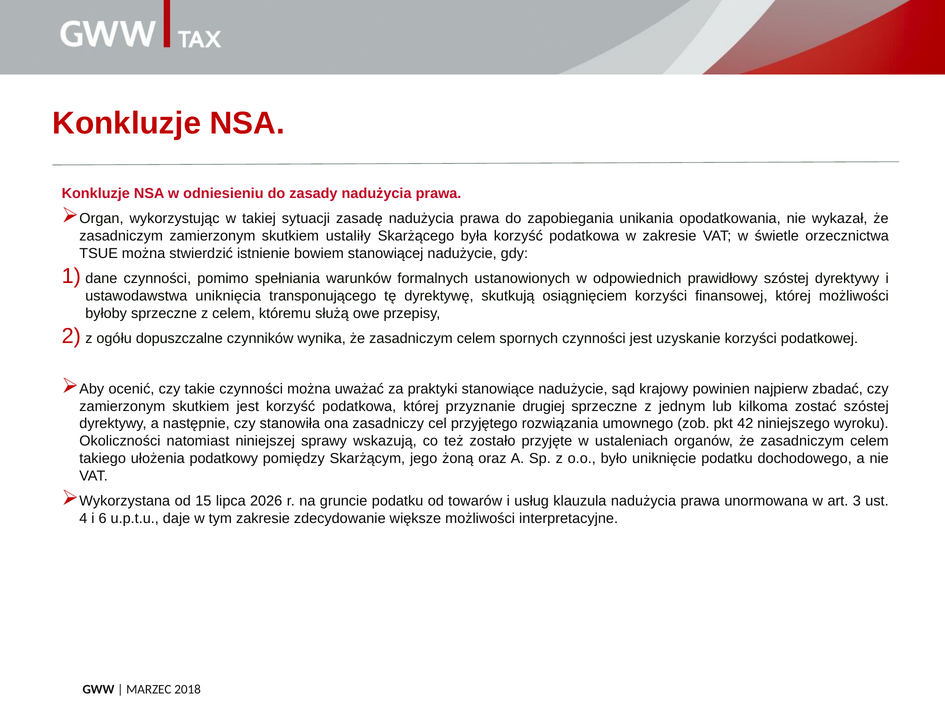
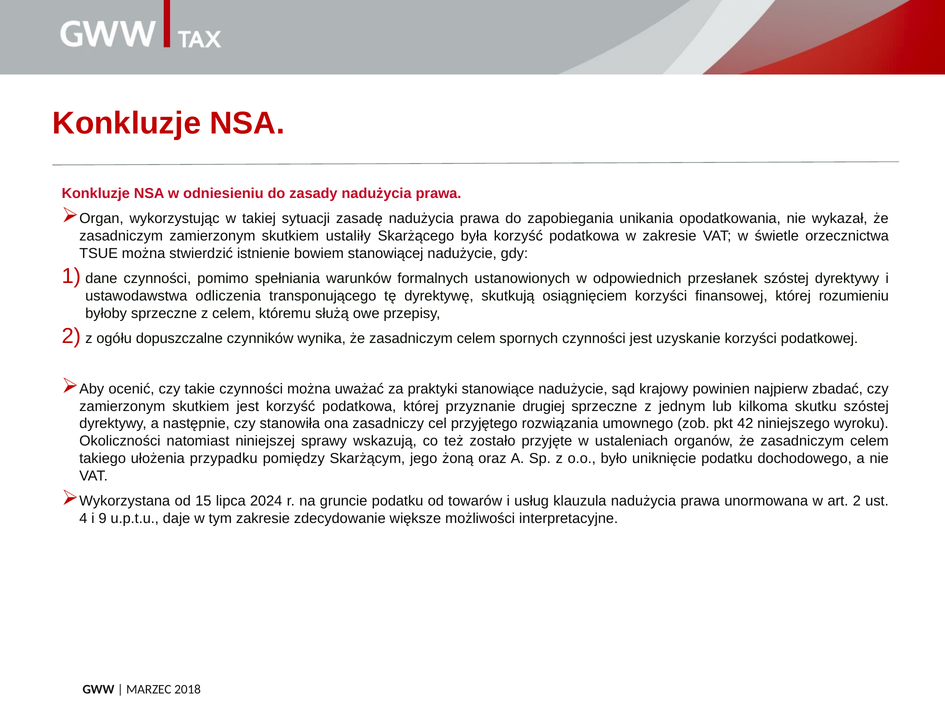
prawidłowy: prawidłowy -> przesłanek (723, 279)
uniknięcia: uniknięcia -> odliczenia (228, 296)
której możliwości: możliwości -> rozumieniu (854, 296)
zostać: zostać -> skutku (816, 406)
podatkowy: podatkowy -> przypadku (224, 458)
2026: 2026 -> 2024 (266, 501)
art 3: 3 -> 2 (857, 501)
6: 6 -> 9 (103, 518)
